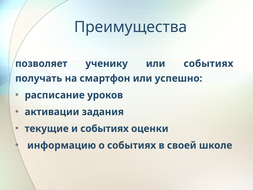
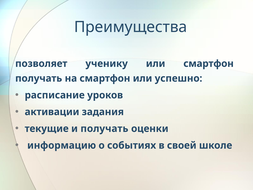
или событиях: событиях -> смартфон (209, 64)
и событиях: событиях -> получать (104, 128)
